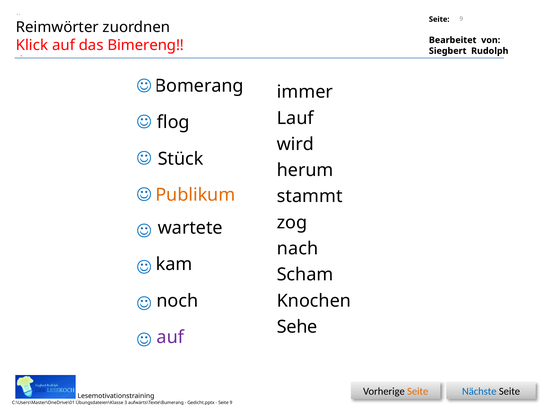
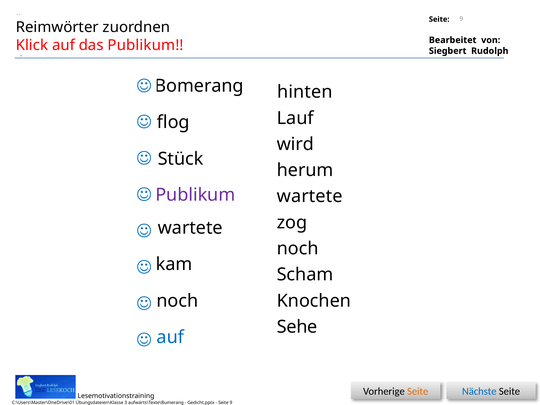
das Bimereng: Bimereng -> Publikum (146, 45)
immer: immer -> hinten (305, 92)
Publikum colour: orange -> purple (195, 195)
stammt: stammt -> wartete (310, 196)
nach: nach -> noch (298, 249)
auf colour: purple -> blue (170, 337)
